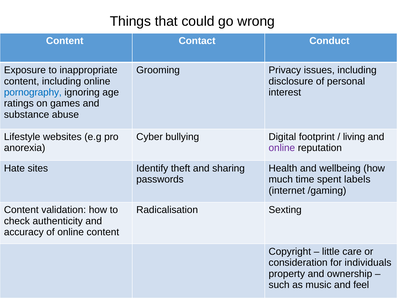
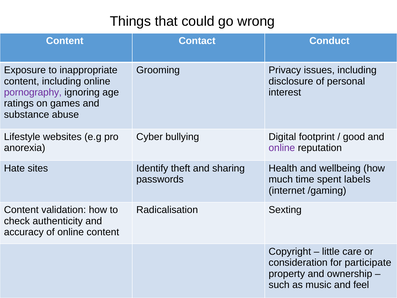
pornography colour: blue -> purple (33, 92)
living: living -> good (354, 137)
individuals: individuals -> participate (368, 262)
